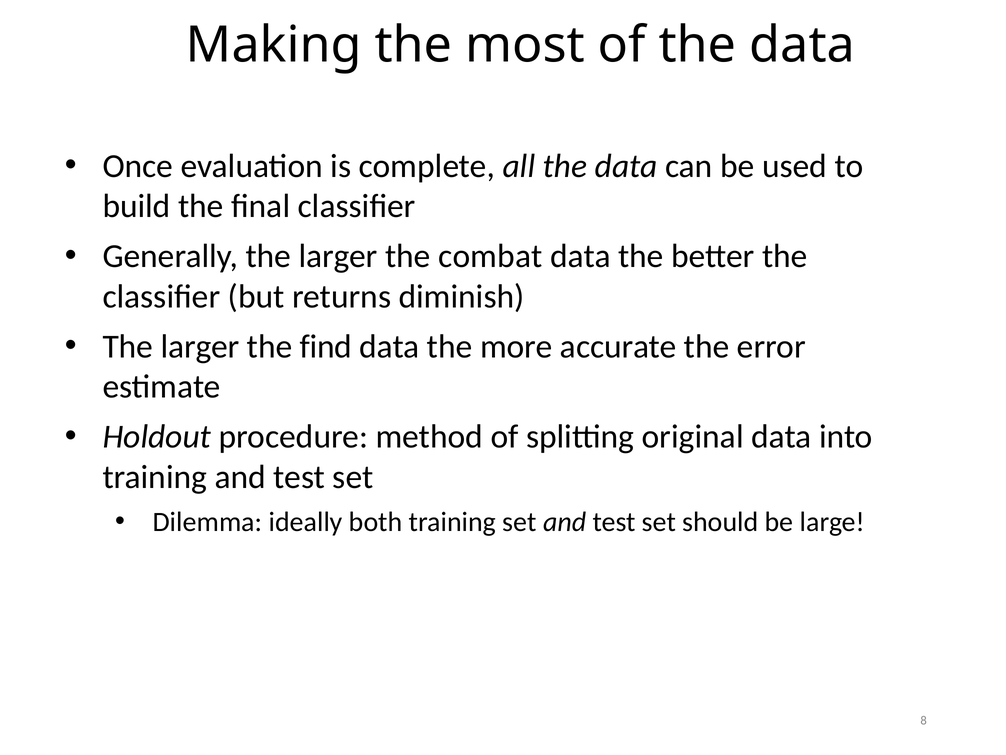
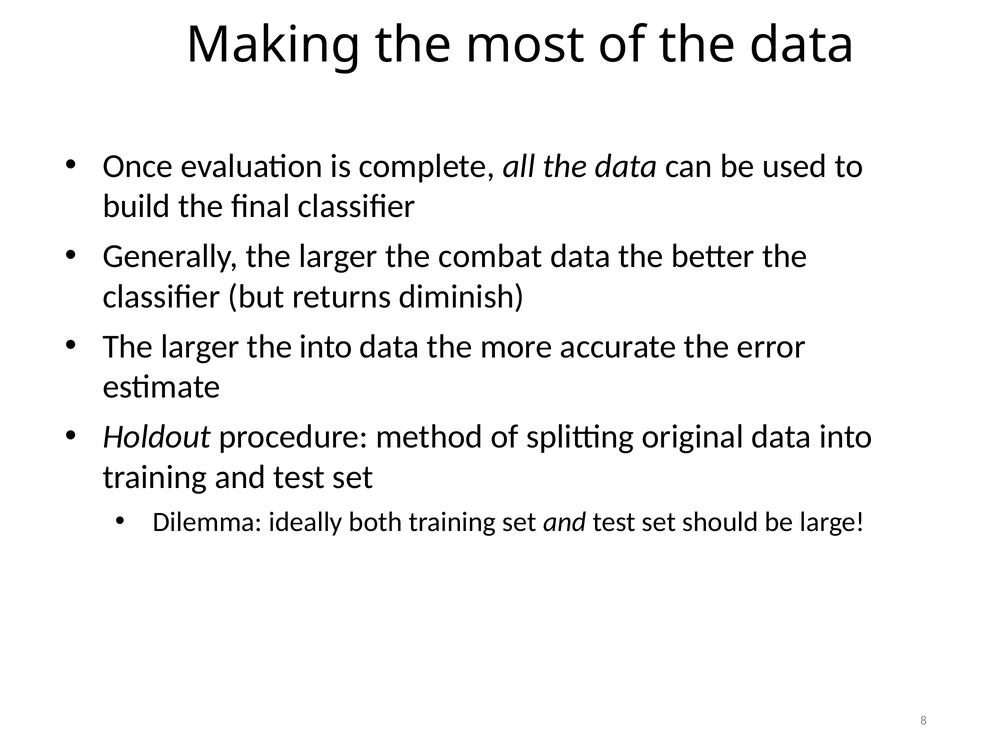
the find: find -> into (326, 346)
